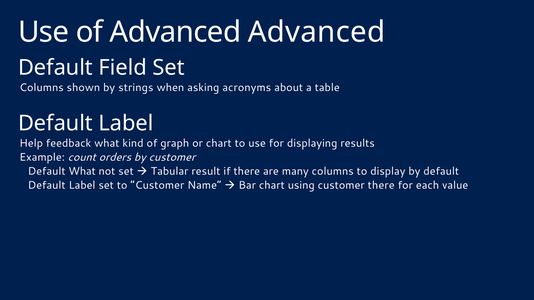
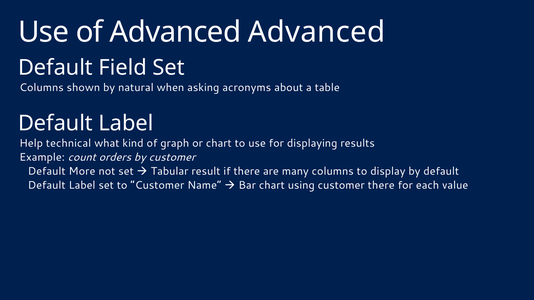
strings: strings -> natural (136, 88)
feedback: feedback -> technical (69, 143)
Default What: What -> More (82, 171)
